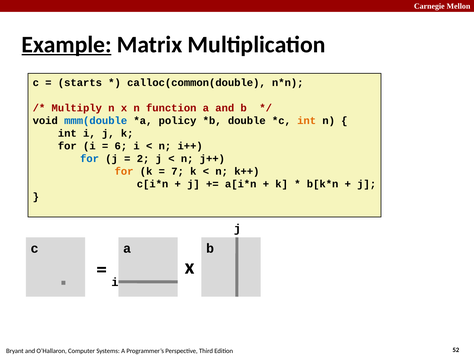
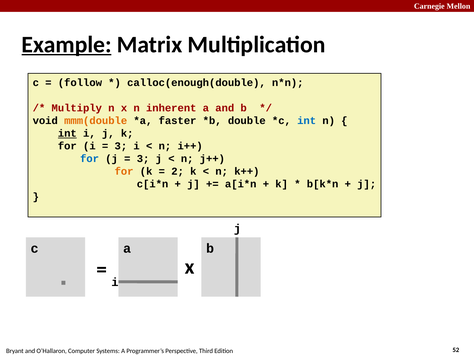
starts: starts -> follow (80, 83)
calloc(common(double: calloc(common(double -> calloc(enough(double (196, 83)
function: function -> inherent (171, 108)
mmm(double colour: blue -> orange (96, 121)
policy: policy -> faster (178, 121)
int colour: orange -> blue (307, 121)
int underline: none -> present (67, 133)
6: 6 -> 3 (121, 146)
2: 2 -> 3 (143, 158)
7: 7 -> 2 (178, 171)
